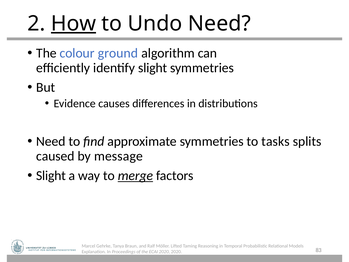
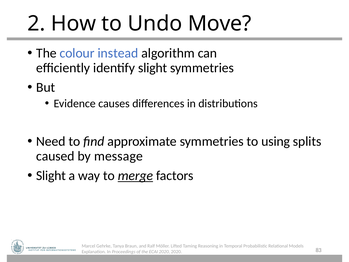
How underline: present -> none (73, 24)
Undo Need: Need -> Move (220, 24)
ground: ground -> instead (118, 53)
tasks: tasks -> using (276, 141)
